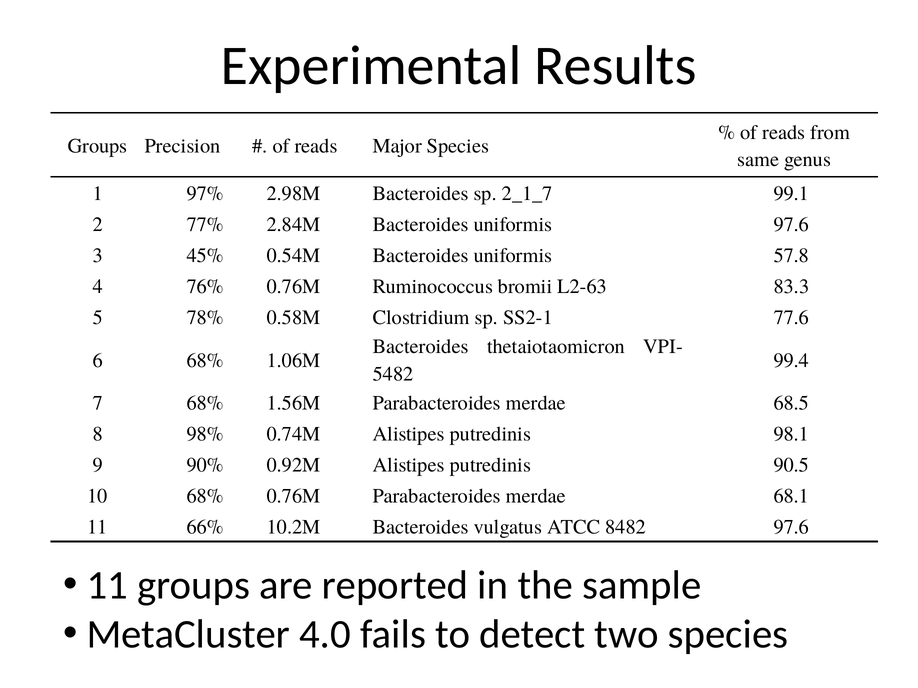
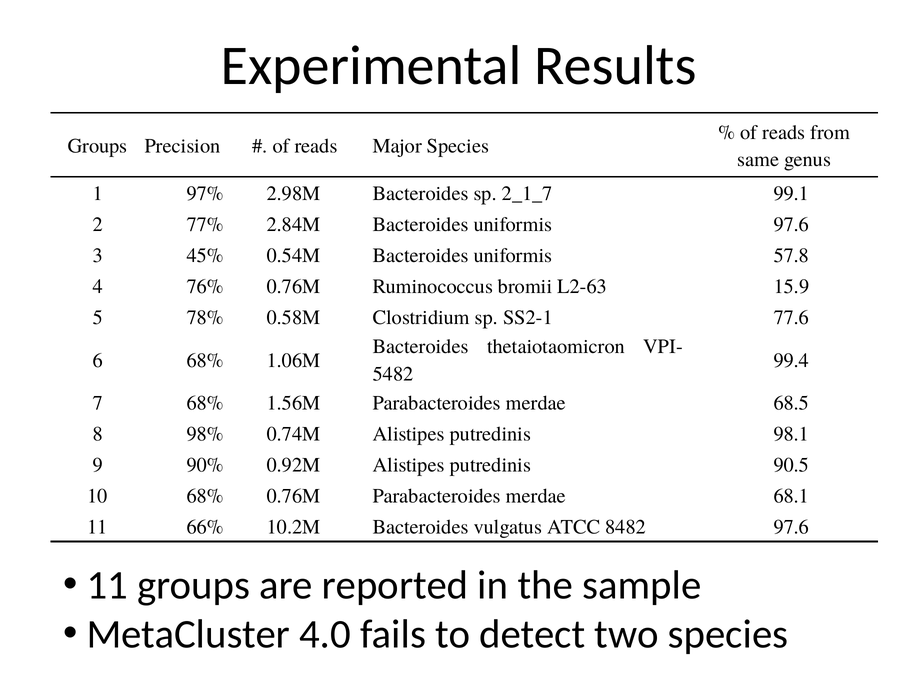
83.3: 83.3 -> 15.9 (791, 287)
